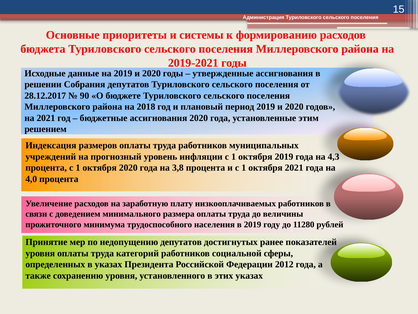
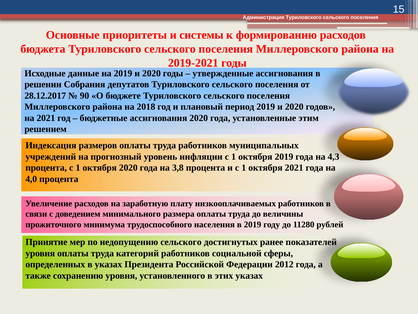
недопущению депутатов: депутатов -> сельского (181, 242)
